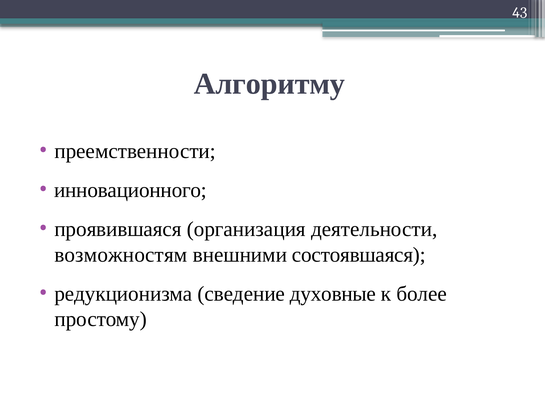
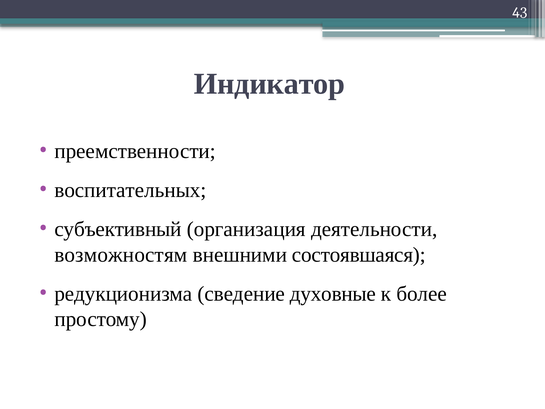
Алгоритму: Алгоритму -> Индикатор (269, 84)
инновационного: инновационного -> воспитательных (130, 190)
проявившаяся: проявившаяся -> субъективный (118, 229)
